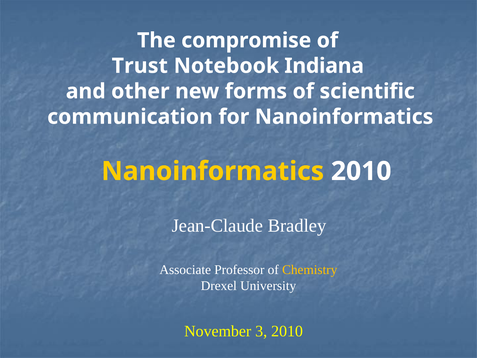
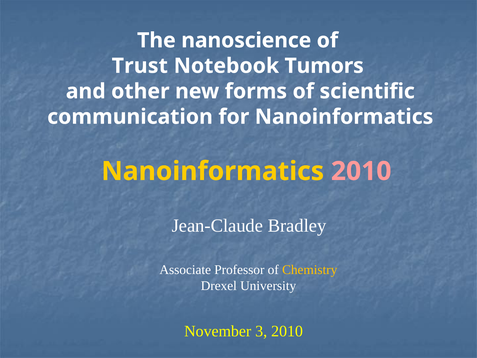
compromise: compromise -> nanoscience (246, 40)
Indiana: Indiana -> Tumors (324, 66)
2010 colour: white -> pink (361, 171)
